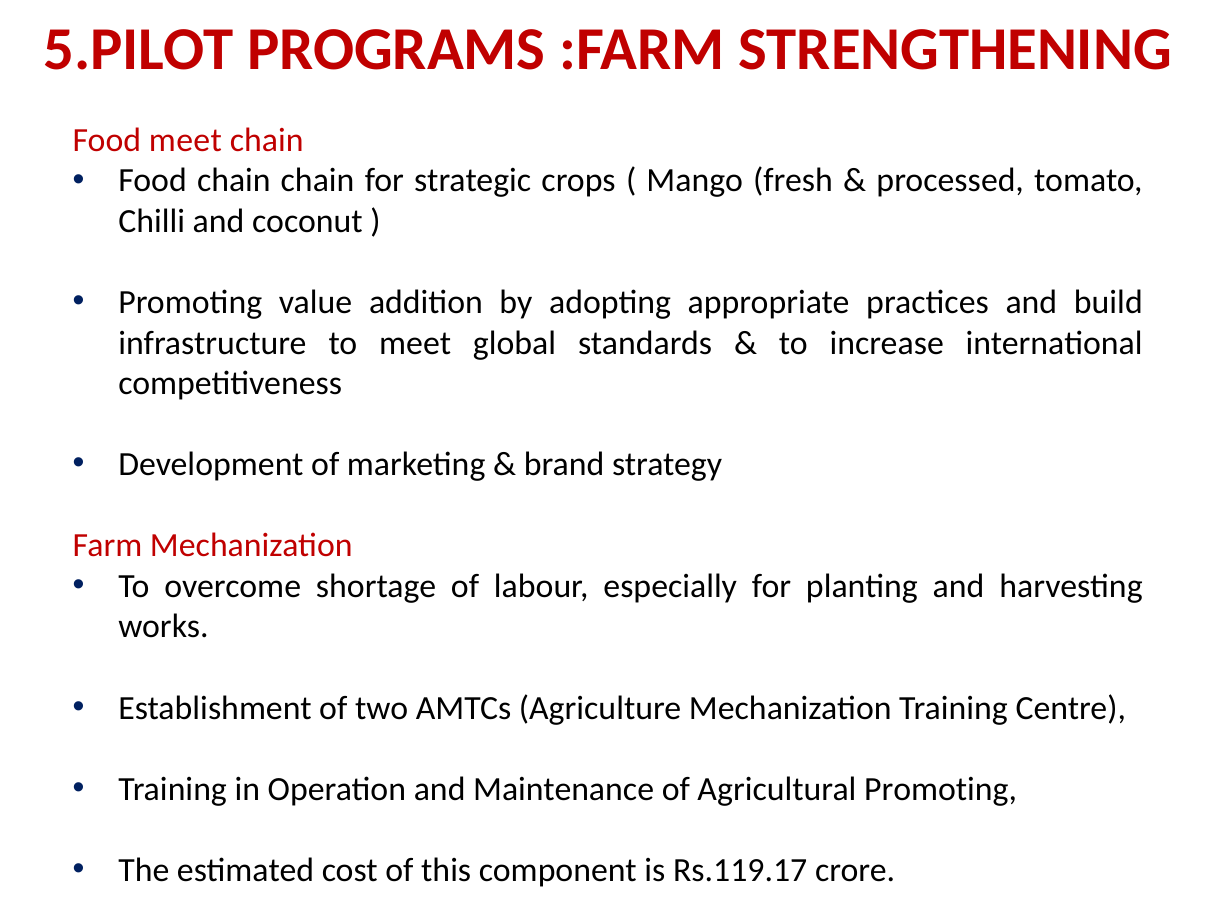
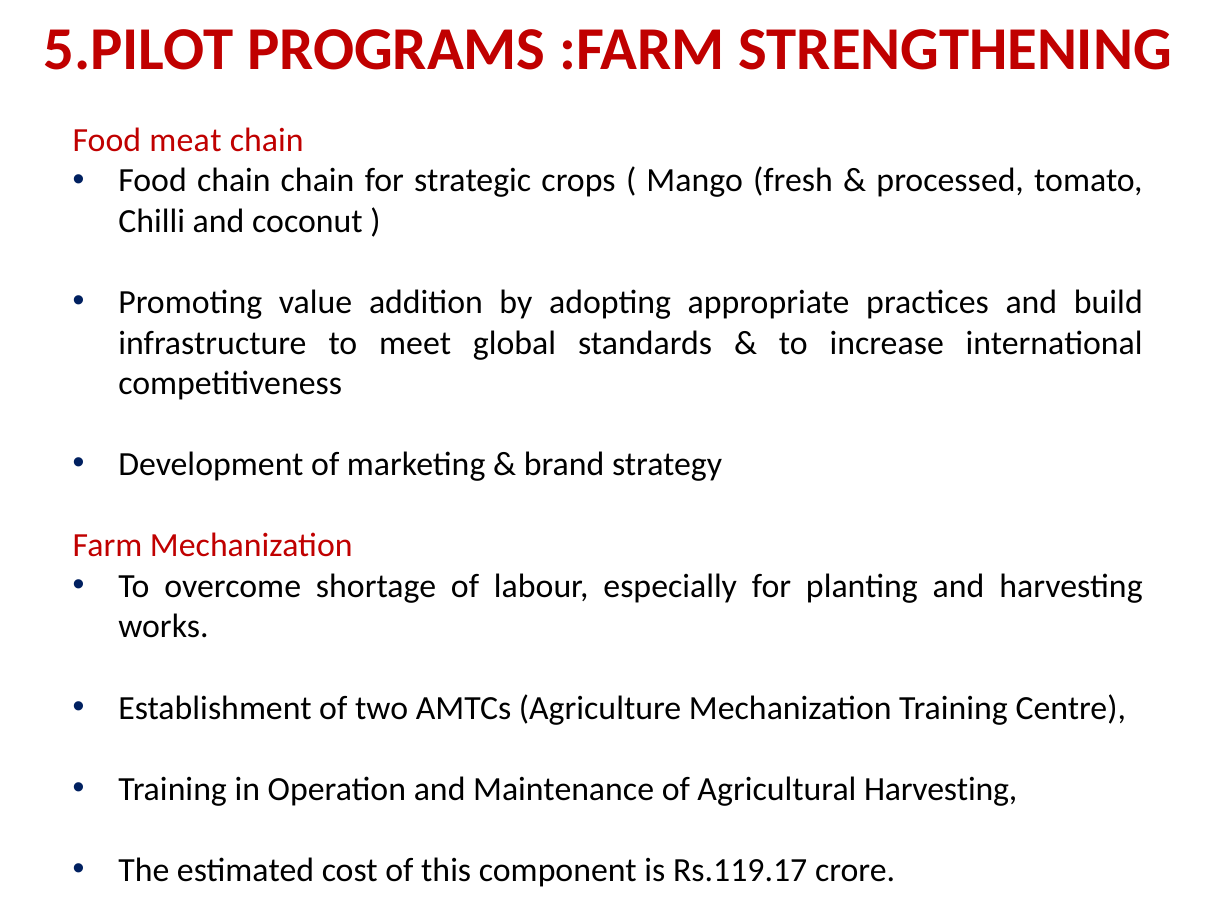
Food meet: meet -> meat (185, 140)
Agricultural Promoting: Promoting -> Harvesting (941, 789)
